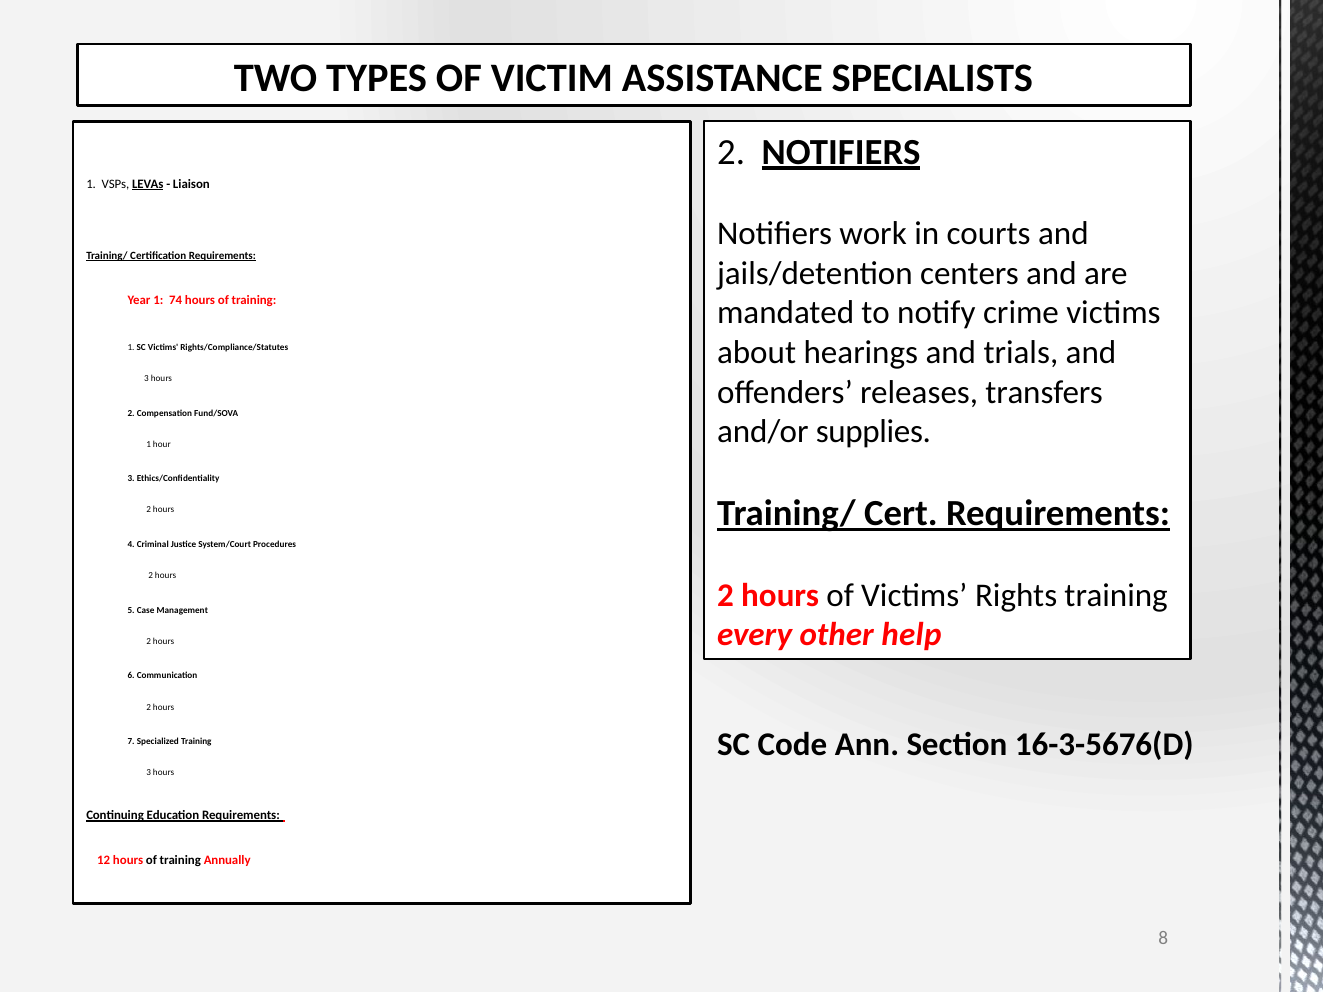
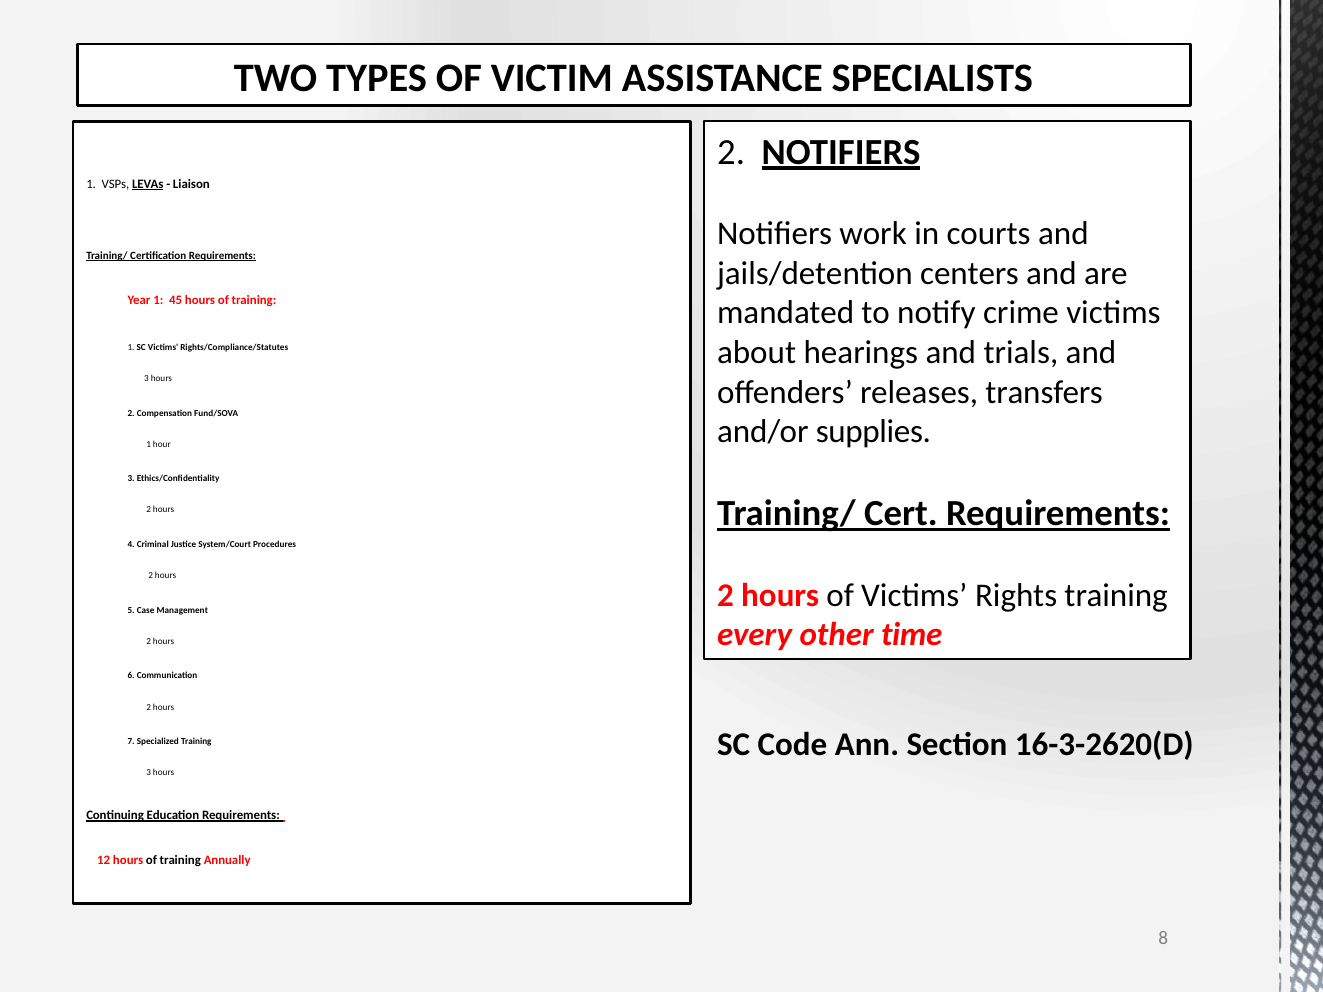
74: 74 -> 45 (176, 300)
help: help -> time (912, 635)
16-3-5676(D: 16-3-5676(D -> 16-3-2620(D (1104, 745)
